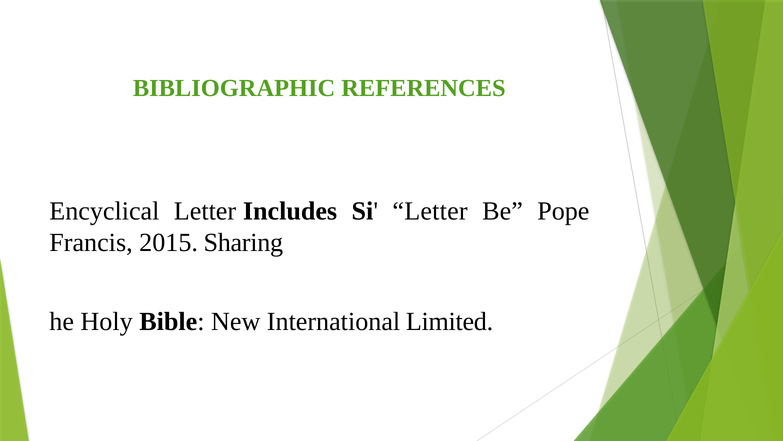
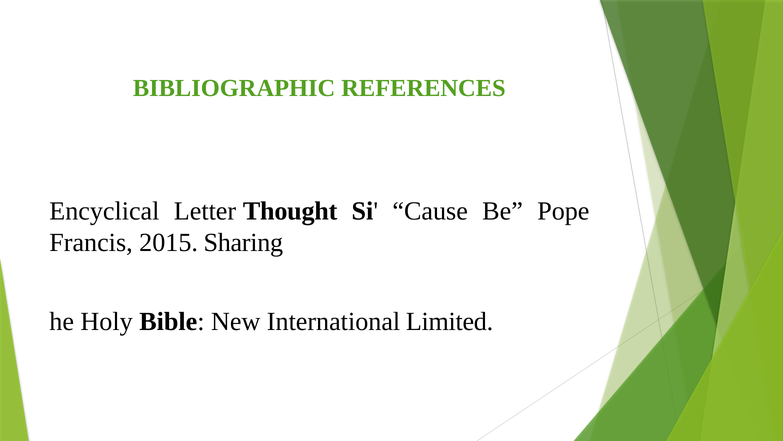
Includes: Includes -> Thought (290, 211)
Si Letter: Letter -> Cause (430, 211)
